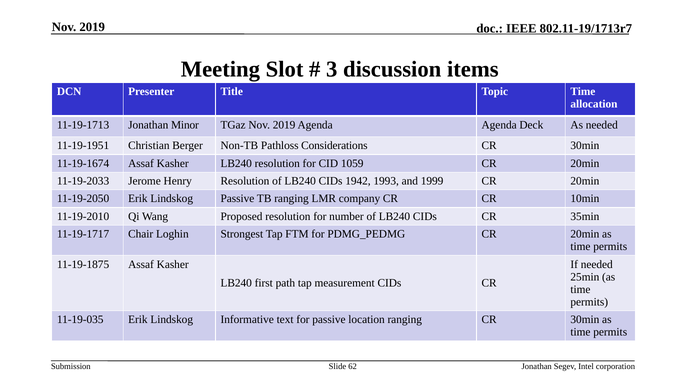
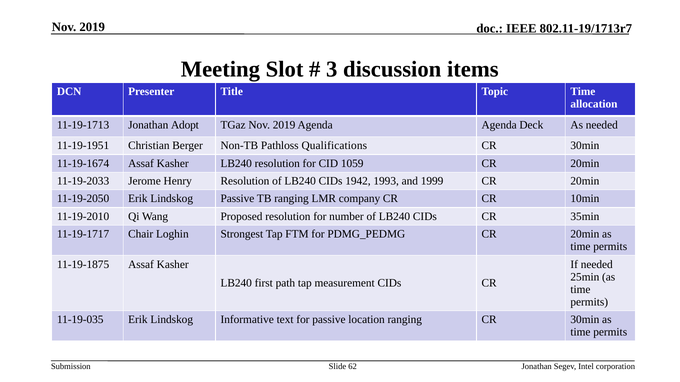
Minor: Minor -> Adopt (185, 125)
Considerations: Considerations -> Qualifications (334, 146)
